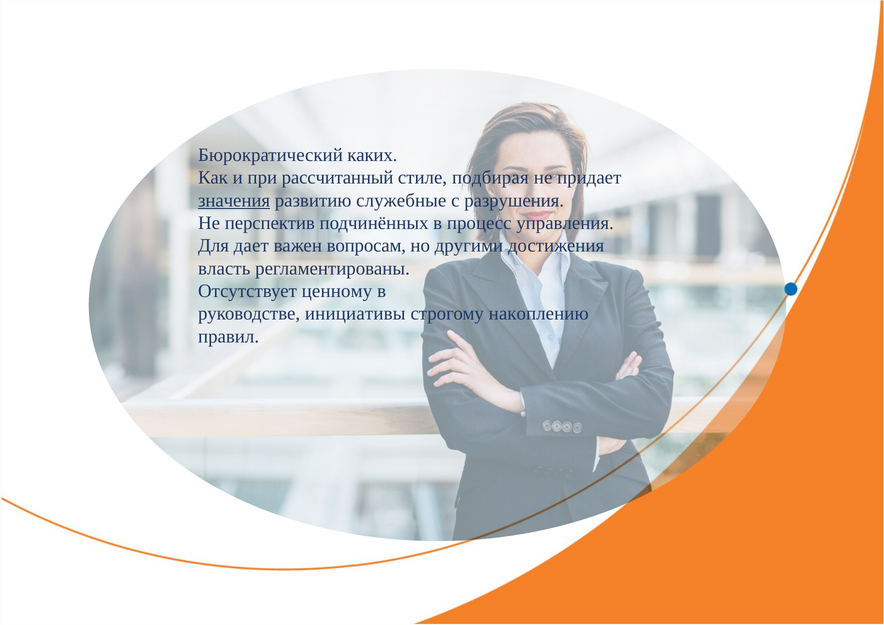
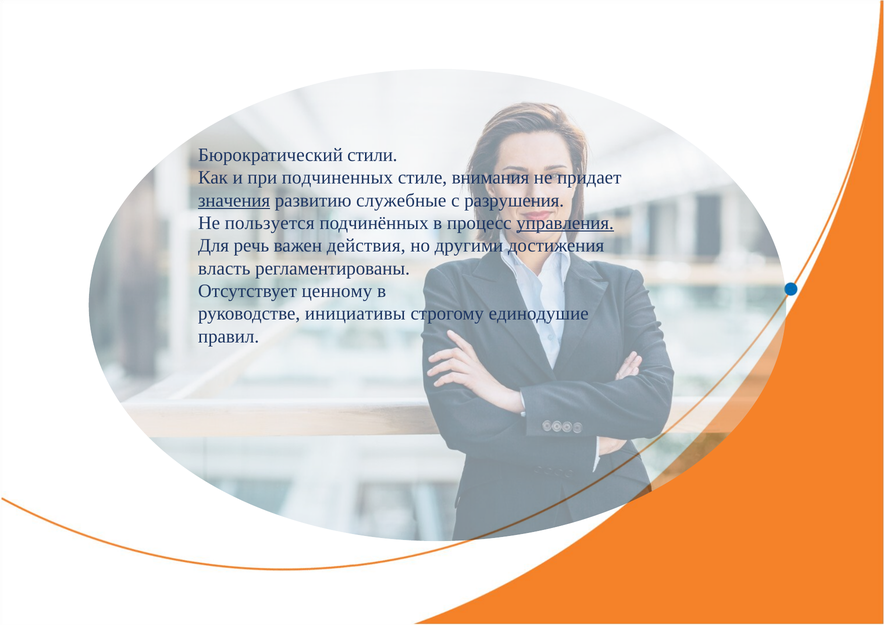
каких: каких -> стили (372, 155)
рассчитанный: рассчитанный -> подчиненных (337, 178)
подбирая: подбирая -> внимания (491, 178)
перспектив: перспектив -> пользуется (270, 223)
управления underline: none -> present (565, 223)
дает: дает -> речь (251, 246)
вопросам: вопросам -> действия (366, 246)
накоплению: накоплению -> единодушие (539, 314)
